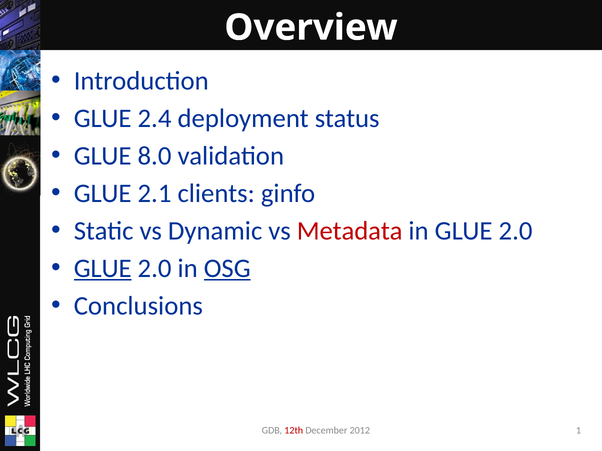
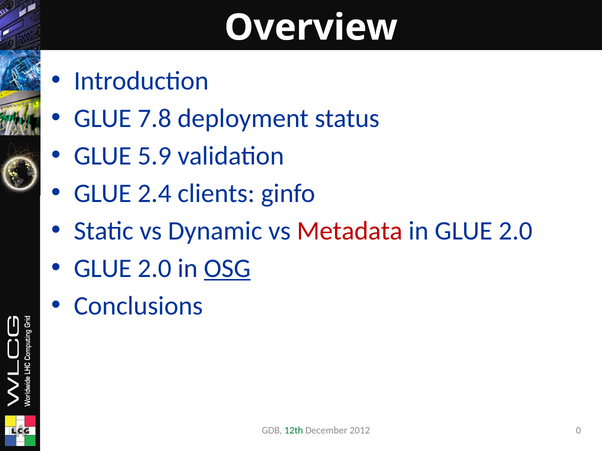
2.4: 2.4 -> 7.8 (154, 119)
8.0: 8.0 -> 5.9 (154, 156)
2.1: 2.1 -> 2.4 (154, 194)
GLUE underline: present -> none (103, 269)
12th colour: red -> green (294, 431)
1: 1 -> 0 (578, 431)
